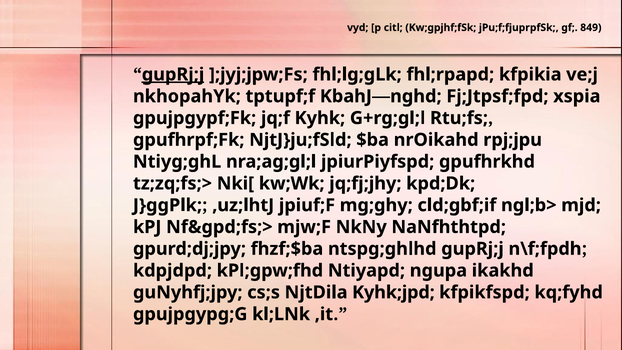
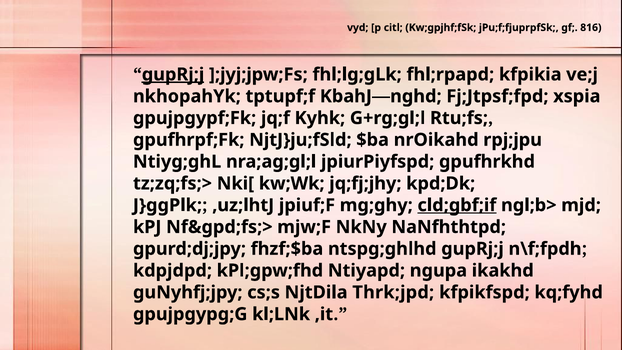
849: 849 -> 816 (591, 28)
cld;gbf;if underline: none -> present (457, 205)
Kyhk;jpd: Kyhk;jpd -> Thrk;jpd (393, 292)
